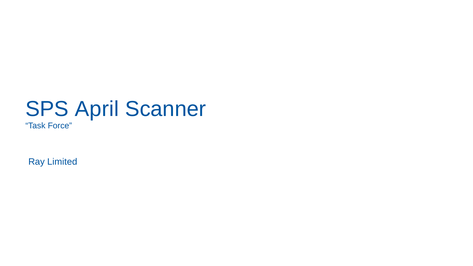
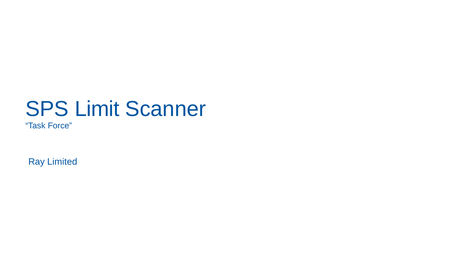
April: April -> Limit (97, 109)
